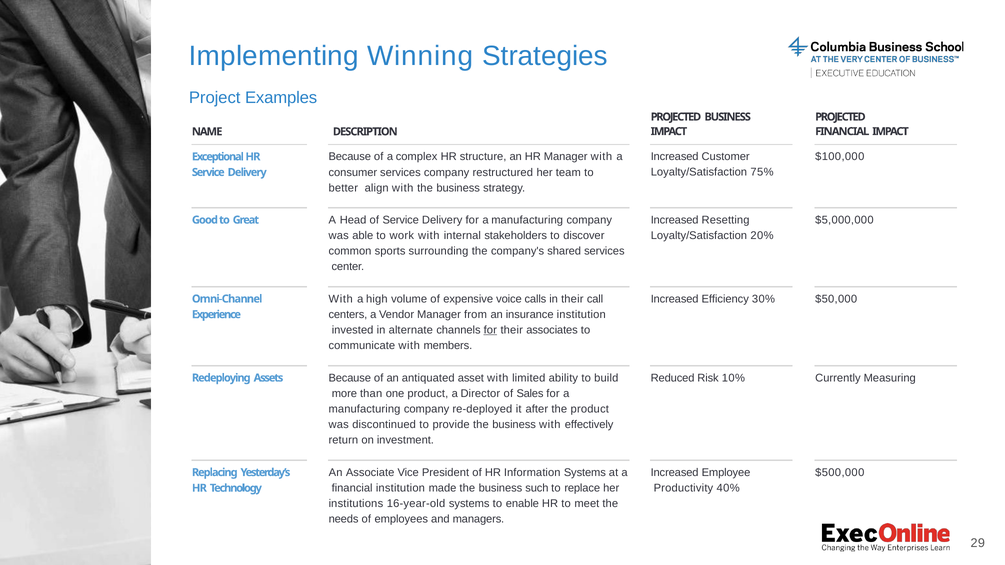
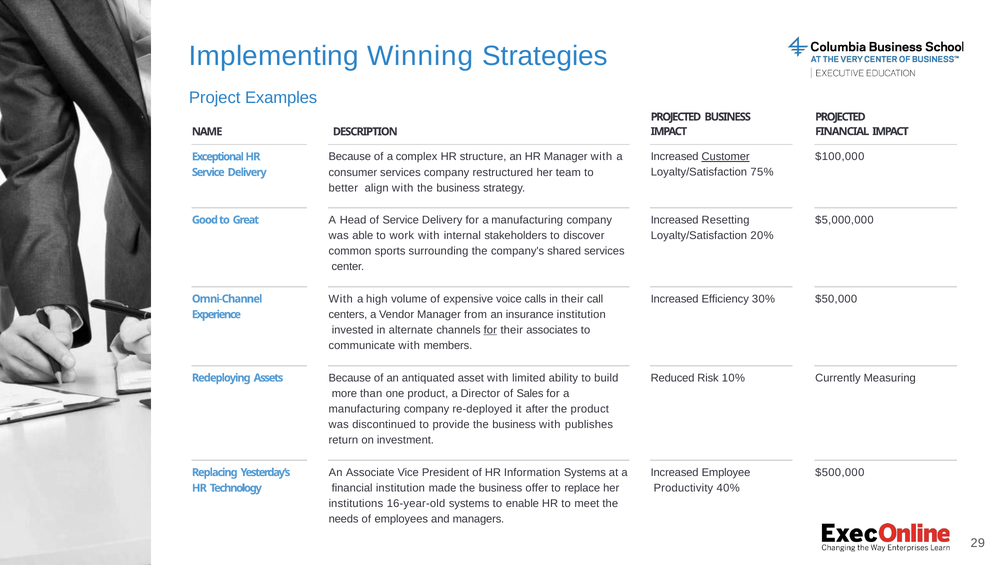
Customer underline: none -> present (726, 157)
effectively: effectively -> publishes (589, 425)
such: such -> offer (537, 488)
